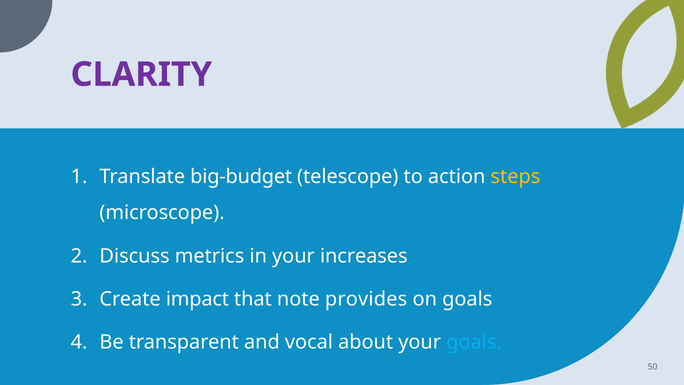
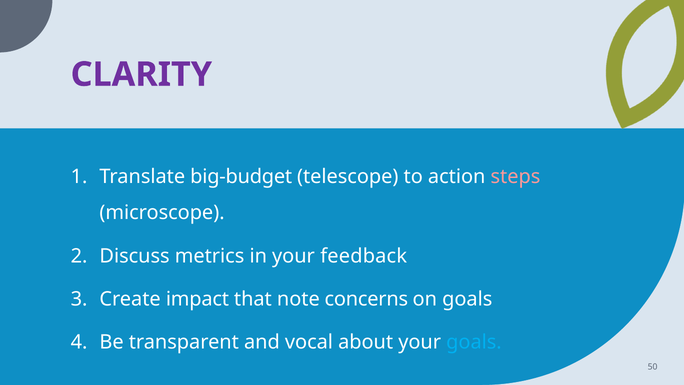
steps colour: yellow -> pink (515, 177)
increases: increases -> feedback (364, 256)
provides: provides -> concerns (366, 299)
